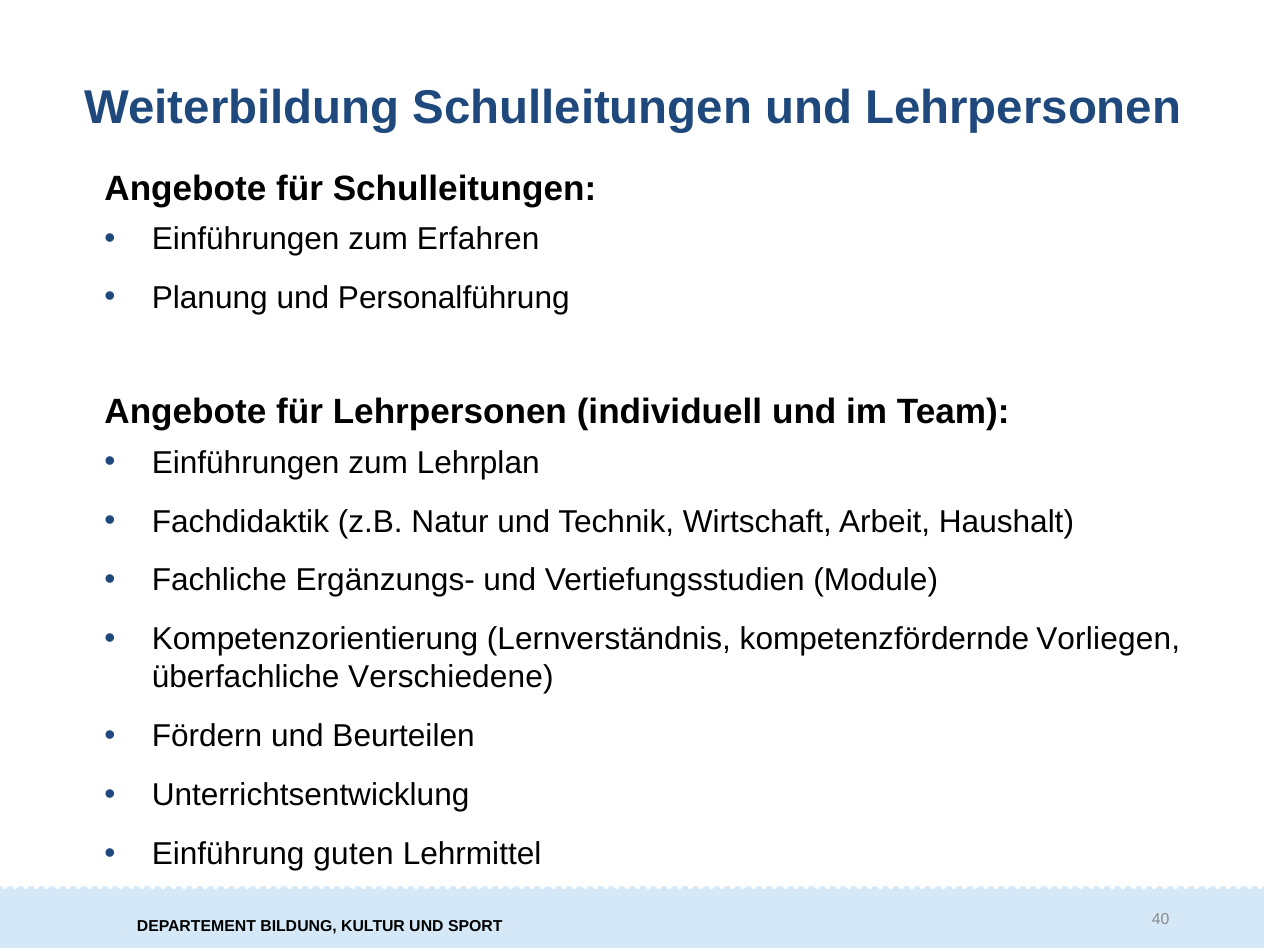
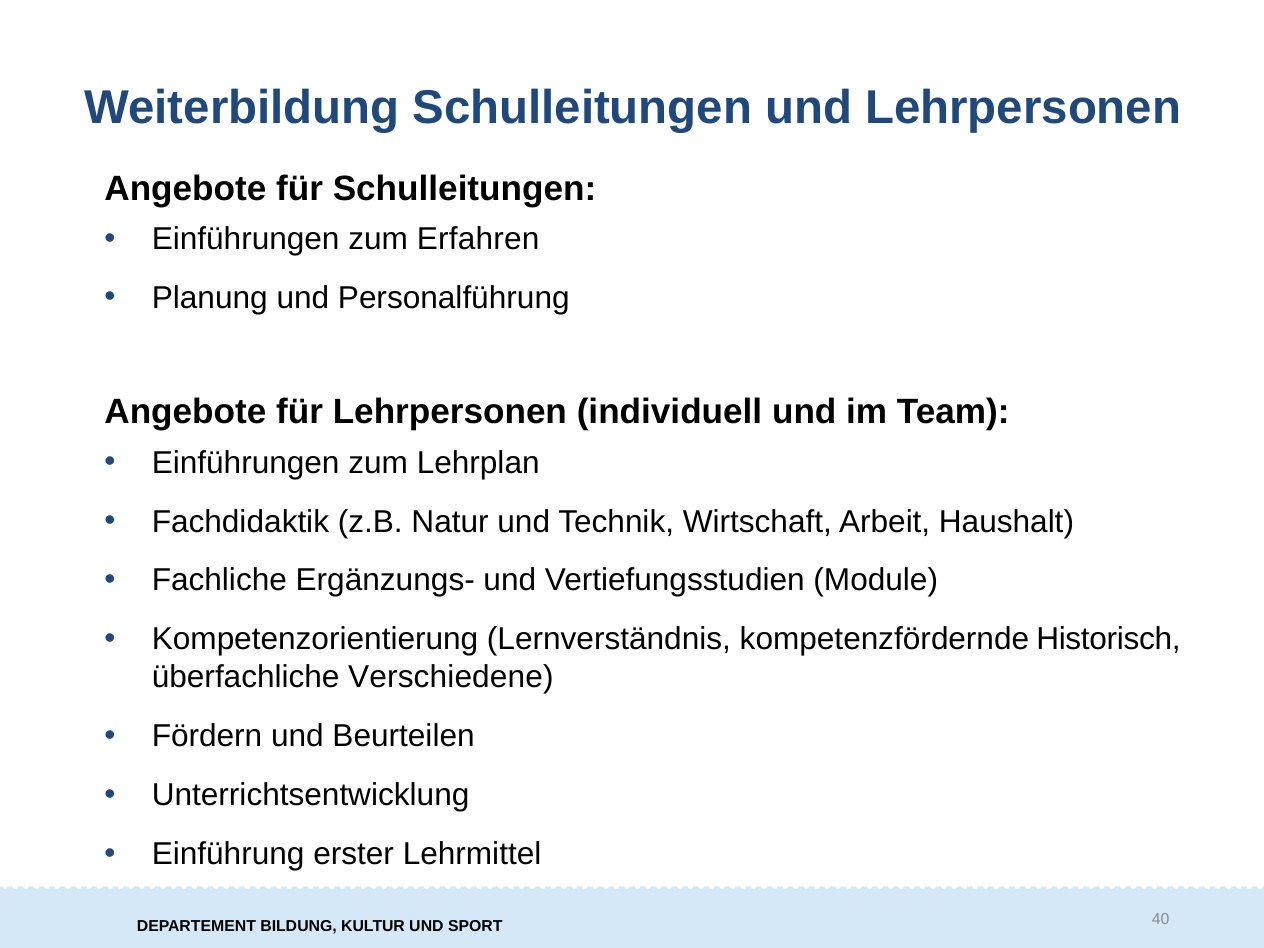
Vorliegen: Vorliegen -> Historisch (1108, 640)
guten: guten -> erster (354, 854)
